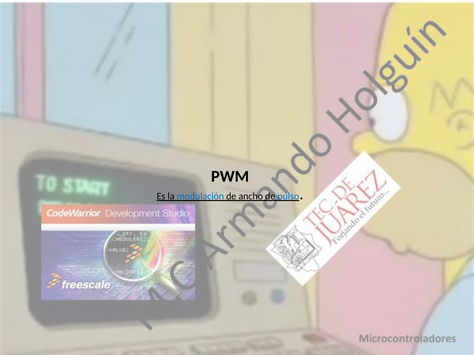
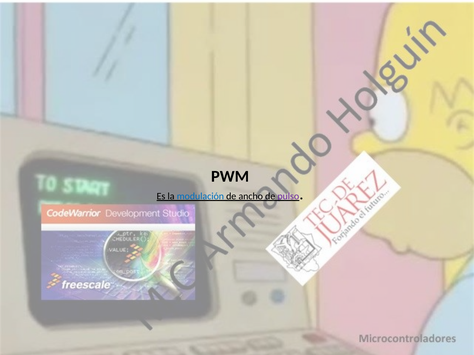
pulso colour: blue -> purple (288, 197)
